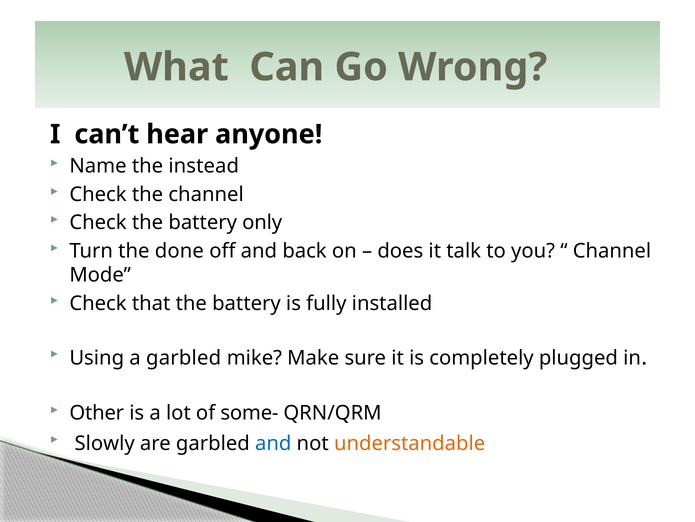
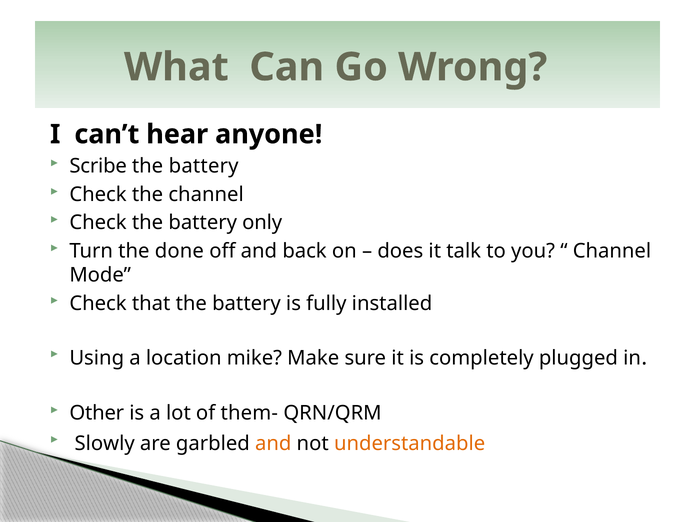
Name: Name -> Scribe (98, 166)
instead: instead -> battery (204, 166)
a garbled: garbled -> location (184, 357)
some-: some- -> them- (249, 413)
and colour: blue -> orange (273, 443)
